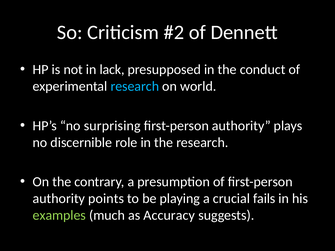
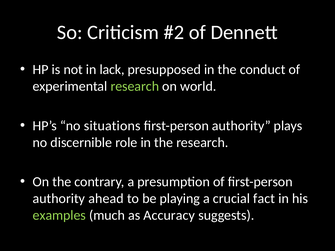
research colour: light blue -> light green (135, 86)
surprising: surprising -> situations (112, 126)
points: points -> ahead (106, 199)
fails: fails -> fact (264, 199)
